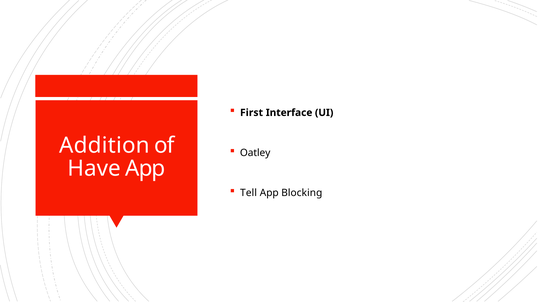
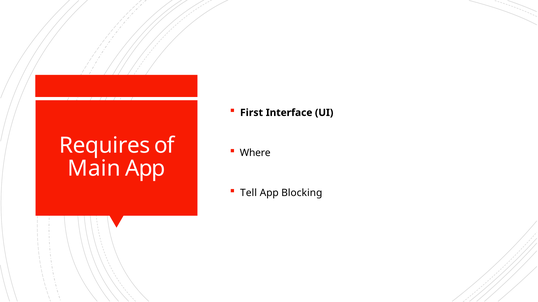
Addition: Addition -> Requires (105, 146)
Oatley: Oatley -> Where (255, 153)
Have: Have -> Main (94, 169)
